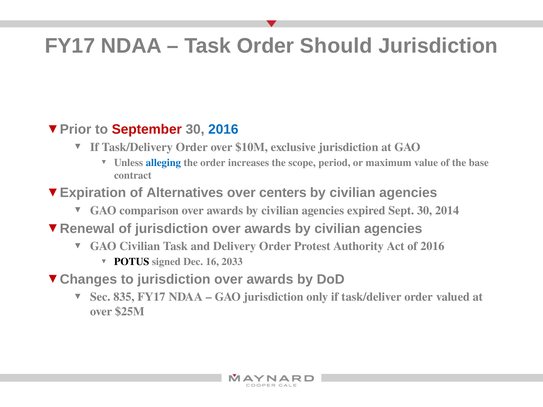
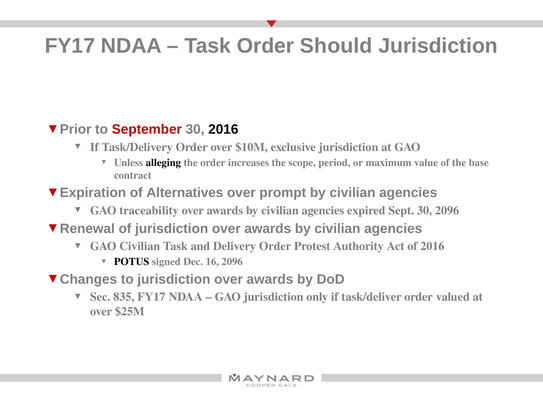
2016 colour: blue -> black (223, 129)
alleging colour: blue -> black (163, 163)
centers: centers -> prompt (283, 193)
comparison: comparison -> traceability (149, 211)
30 2014: 2014 -> 2096 (447, 211)
16 2033: 2033 -> 2096 (232, 262)
